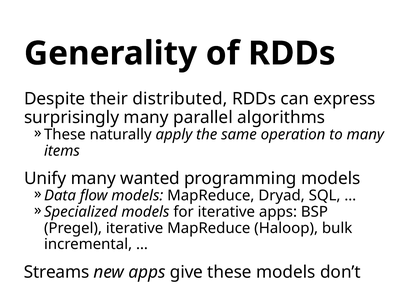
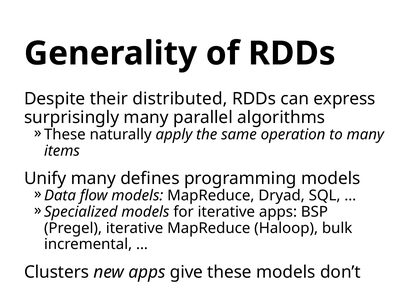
wanted: wanted -> defines (150, 179)
Streams: Streams -> Clusters (57, 272)
